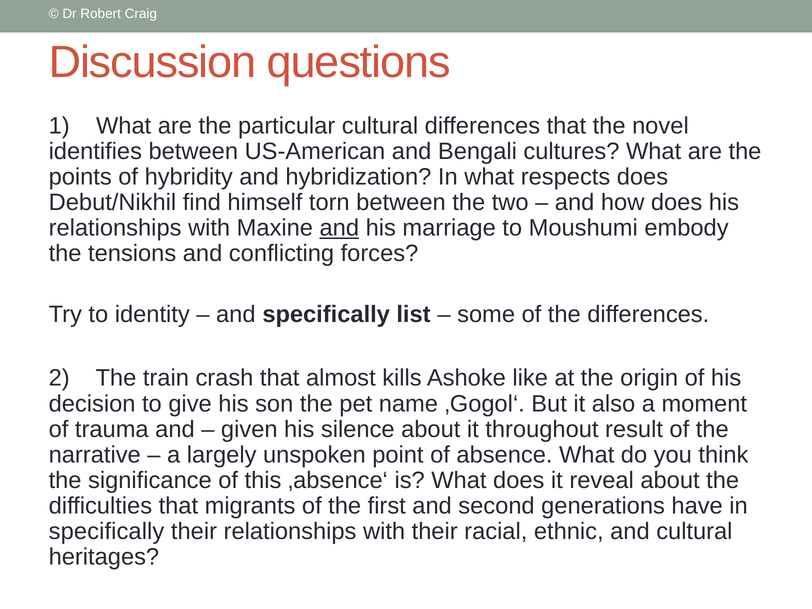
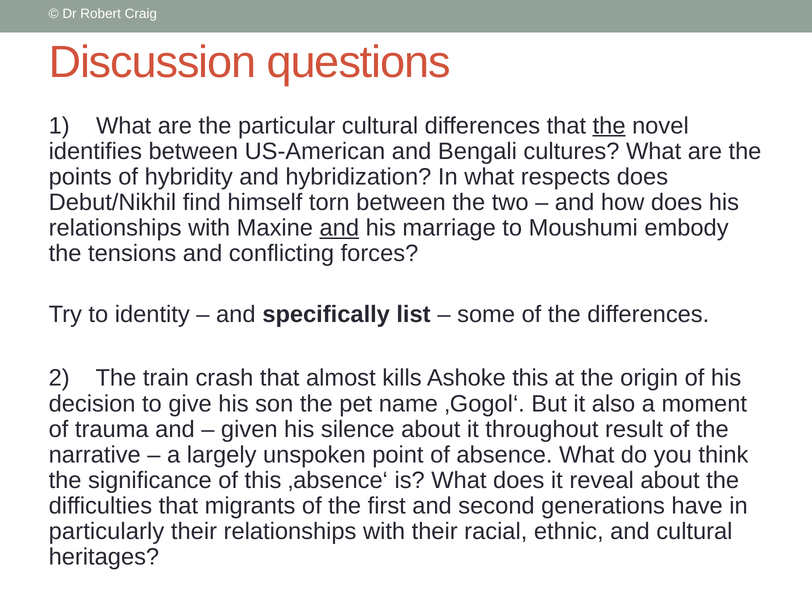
the underline: none -> present (609, 126)
Ashoke like: like -> this (530, 378)
specifically: specifically -> particularly (107, 532)
